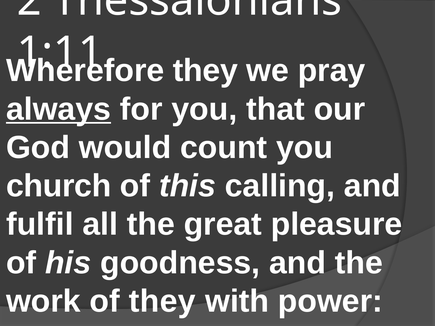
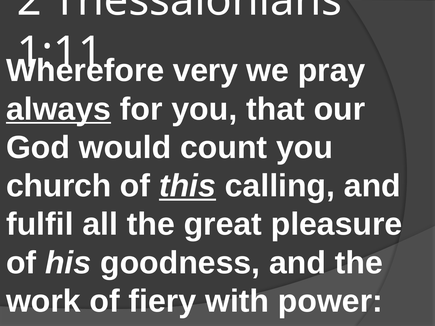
they: they -> very (205, 71)
this underline: none -> present (188, 186)
of they: they -> fiery (162, 301)
